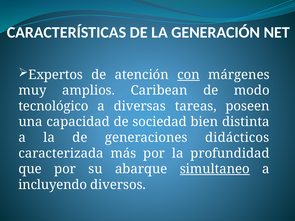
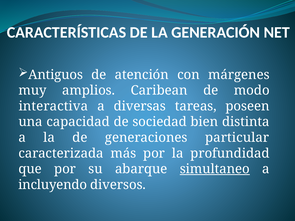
Expertos: Expertos -> Antiguos (56, 75)
con underline: present -> none (188, 75)
tecnológico: tecnológico -> interactiva (53, 106)
didácticos: didácticos -> particular (237, 138)
